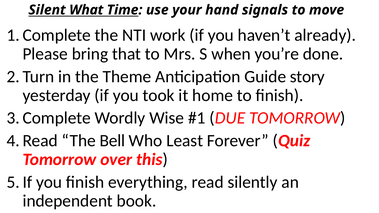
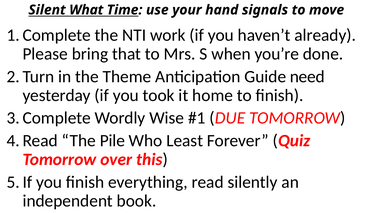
story: story -> need (307, 77)
Bell: Bell -> Pile (112, 141)
